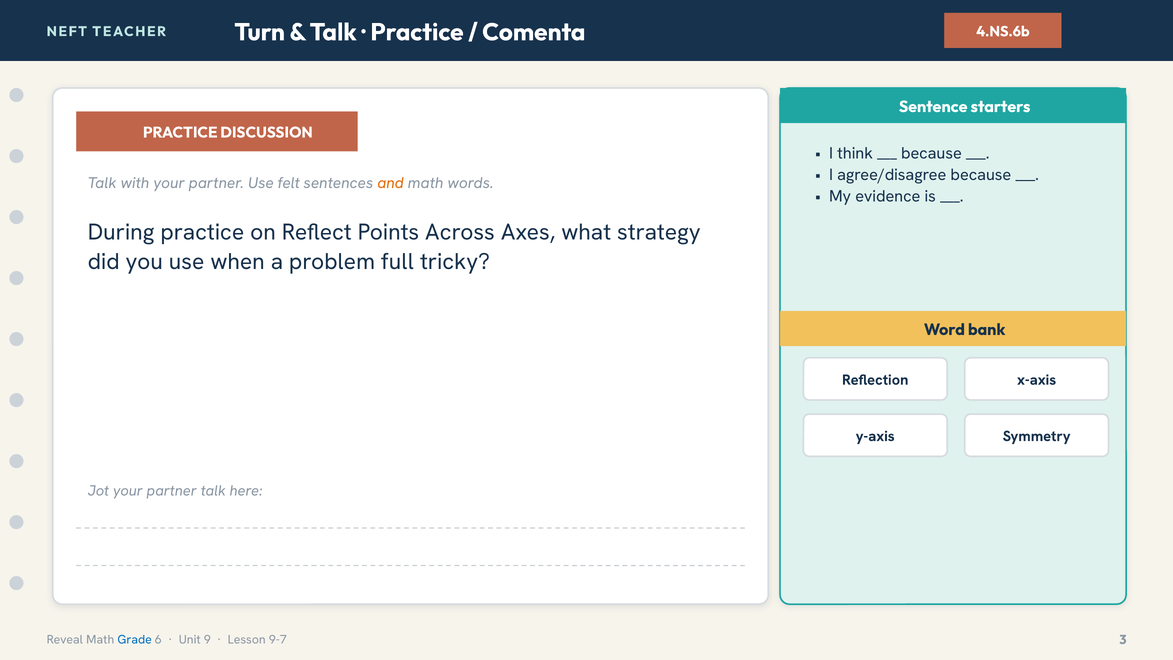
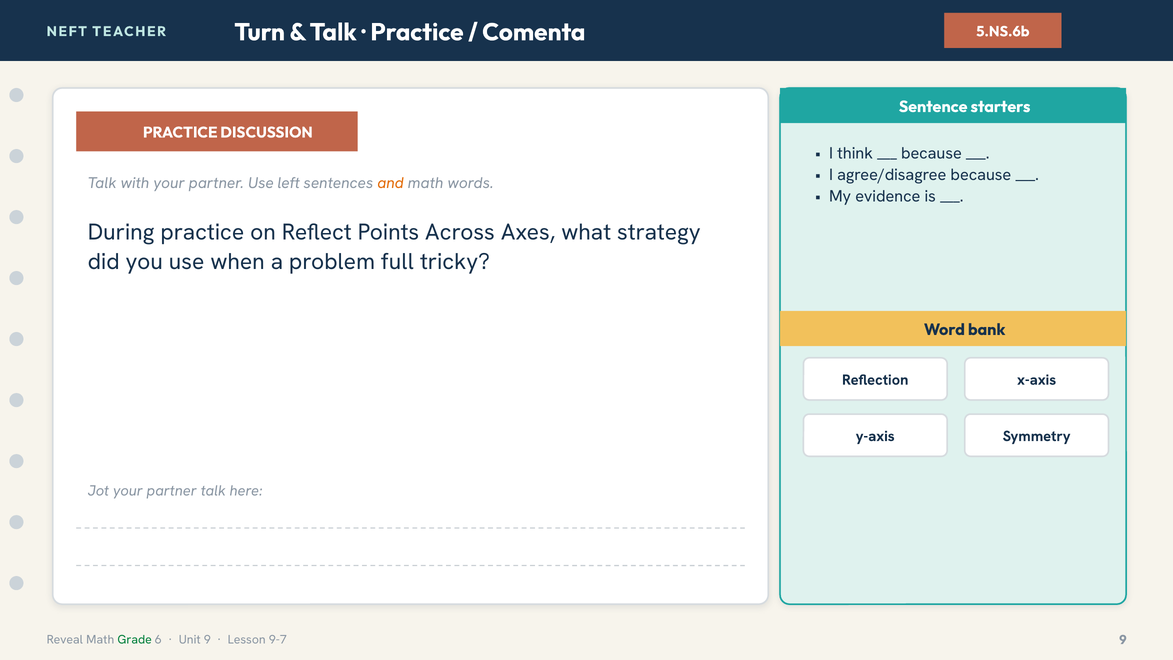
4.NS.6b: 4.NS.6b -> 5.NS.6b (1003, 31)
felt: felt -> left (289, 183)
Grade colour: blue -> green (135, 640)
9-7 3: 3 -> 9 (1123, 640)
